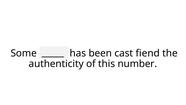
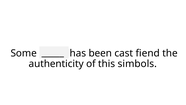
number: number -> simbols (137, 64)
